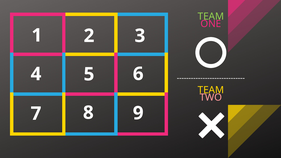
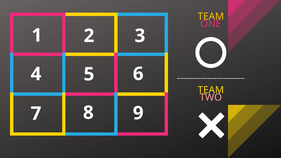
TEAM colour: light green -> yellow (211, 16)
